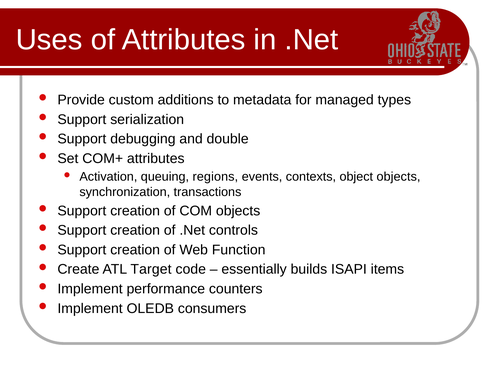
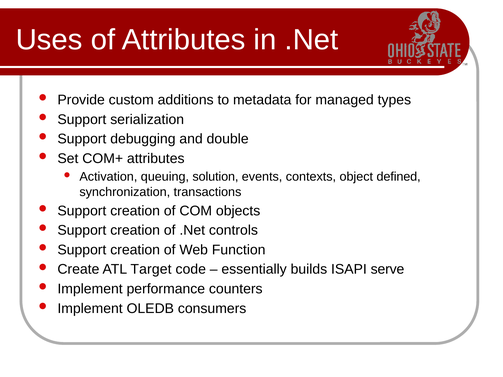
regions: regions -> solution (215, 177)
object objects: objects -> defined (399, 177)
items: items -> serve (388, 270)
